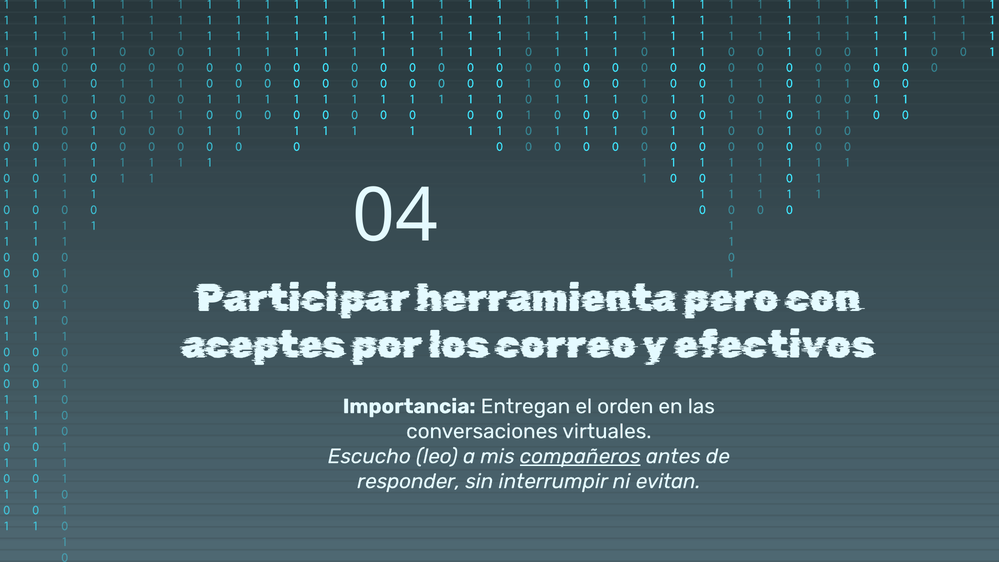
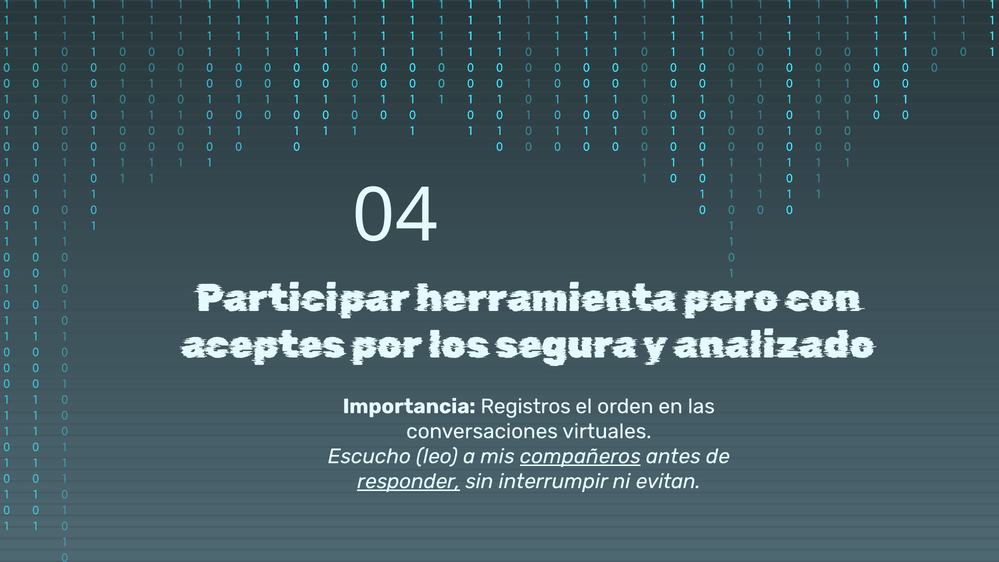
correo: correo -> segura (566, 345)
efectivos: efectivos -> analizado (774, 345)
Entregan: Entregan -> Registros (526, 406)
responder underline: none -> present (409, 481)
